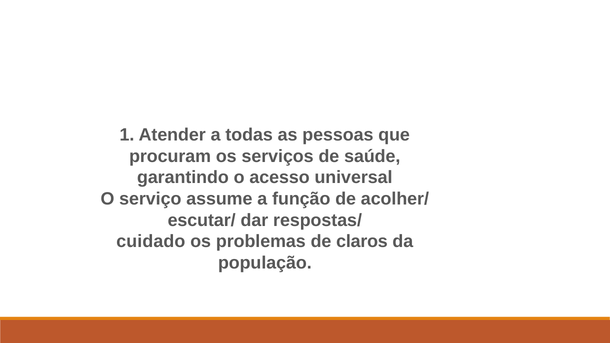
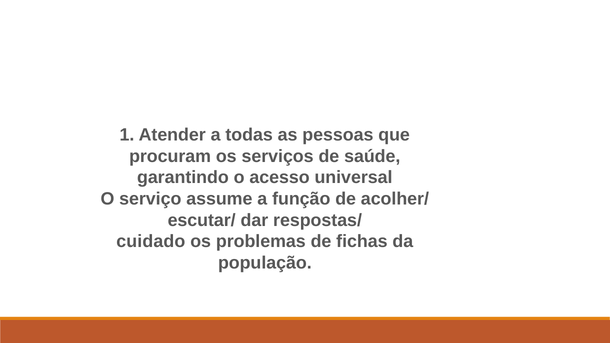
claros: claros -> fichas (362, 242)
